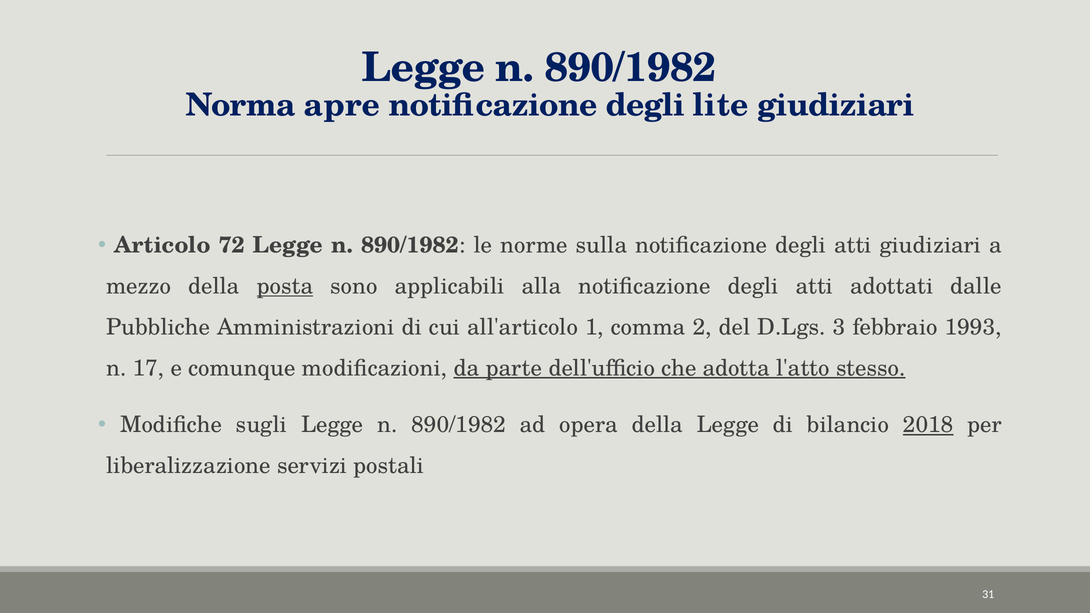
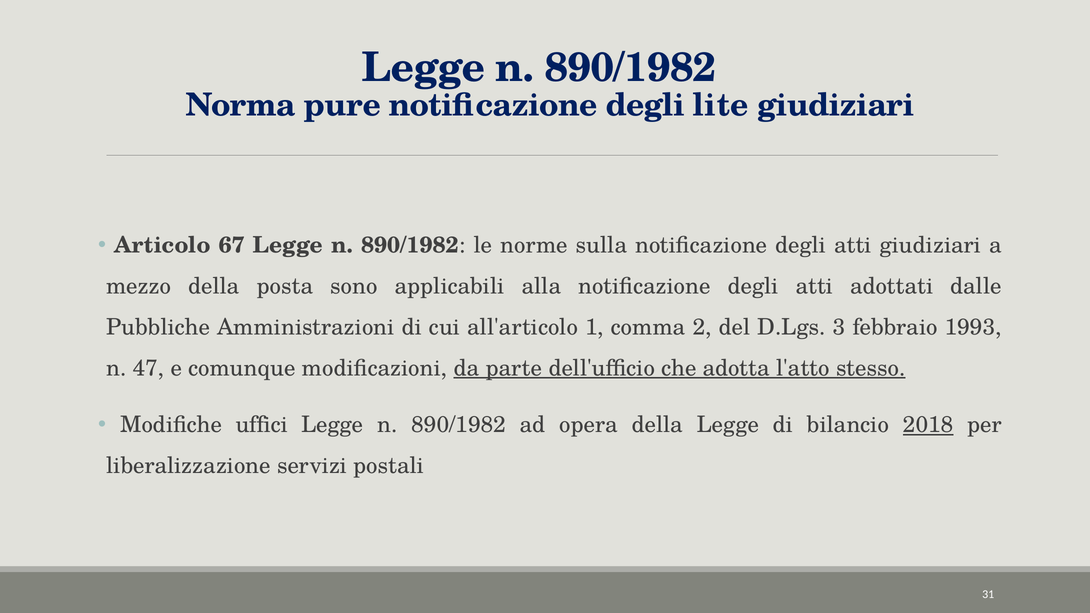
apre: apre -> pure (342, 105)
72: 72 -> 67 (232, 245)
posta underline: present -> none (285, 286)
17: 17 -> 47 (148, 368)
sugli: sugli -> uffici (262, 425)
